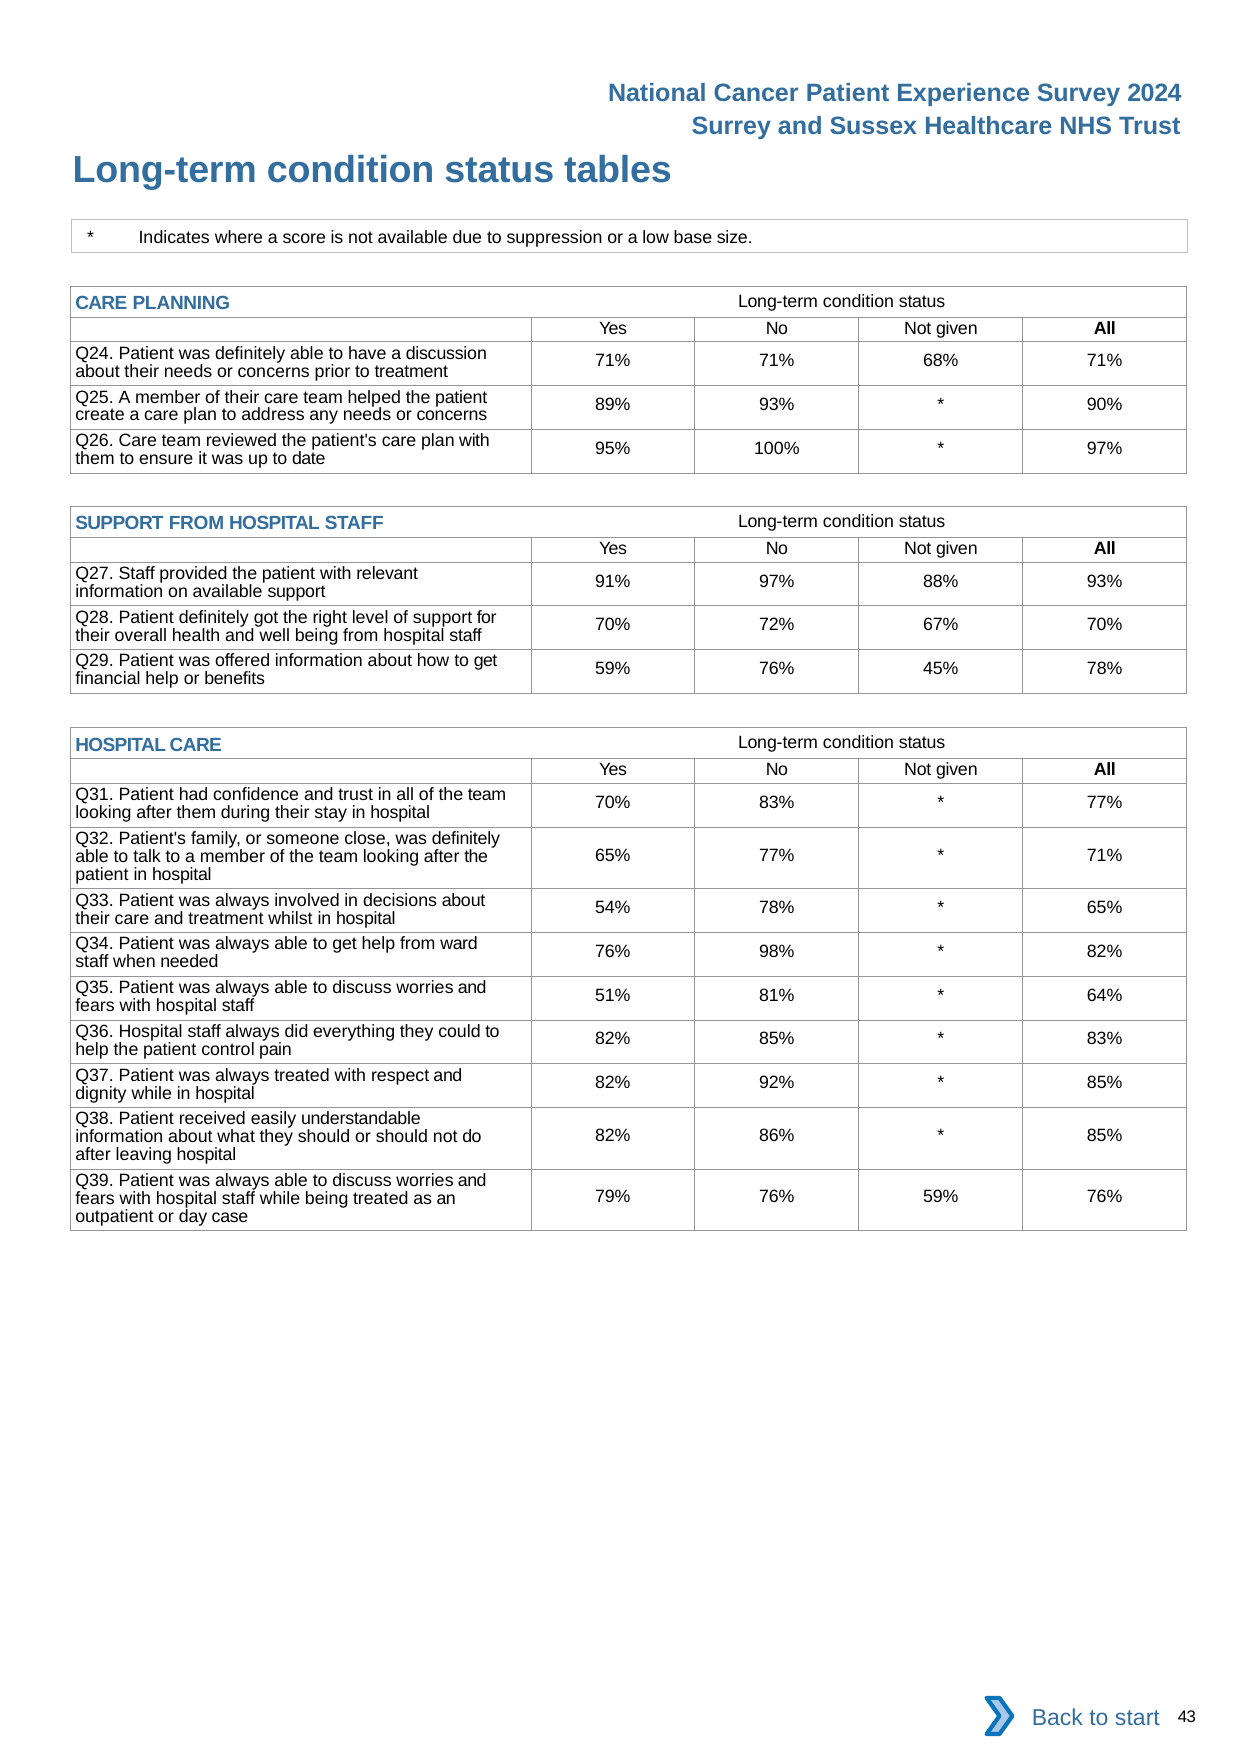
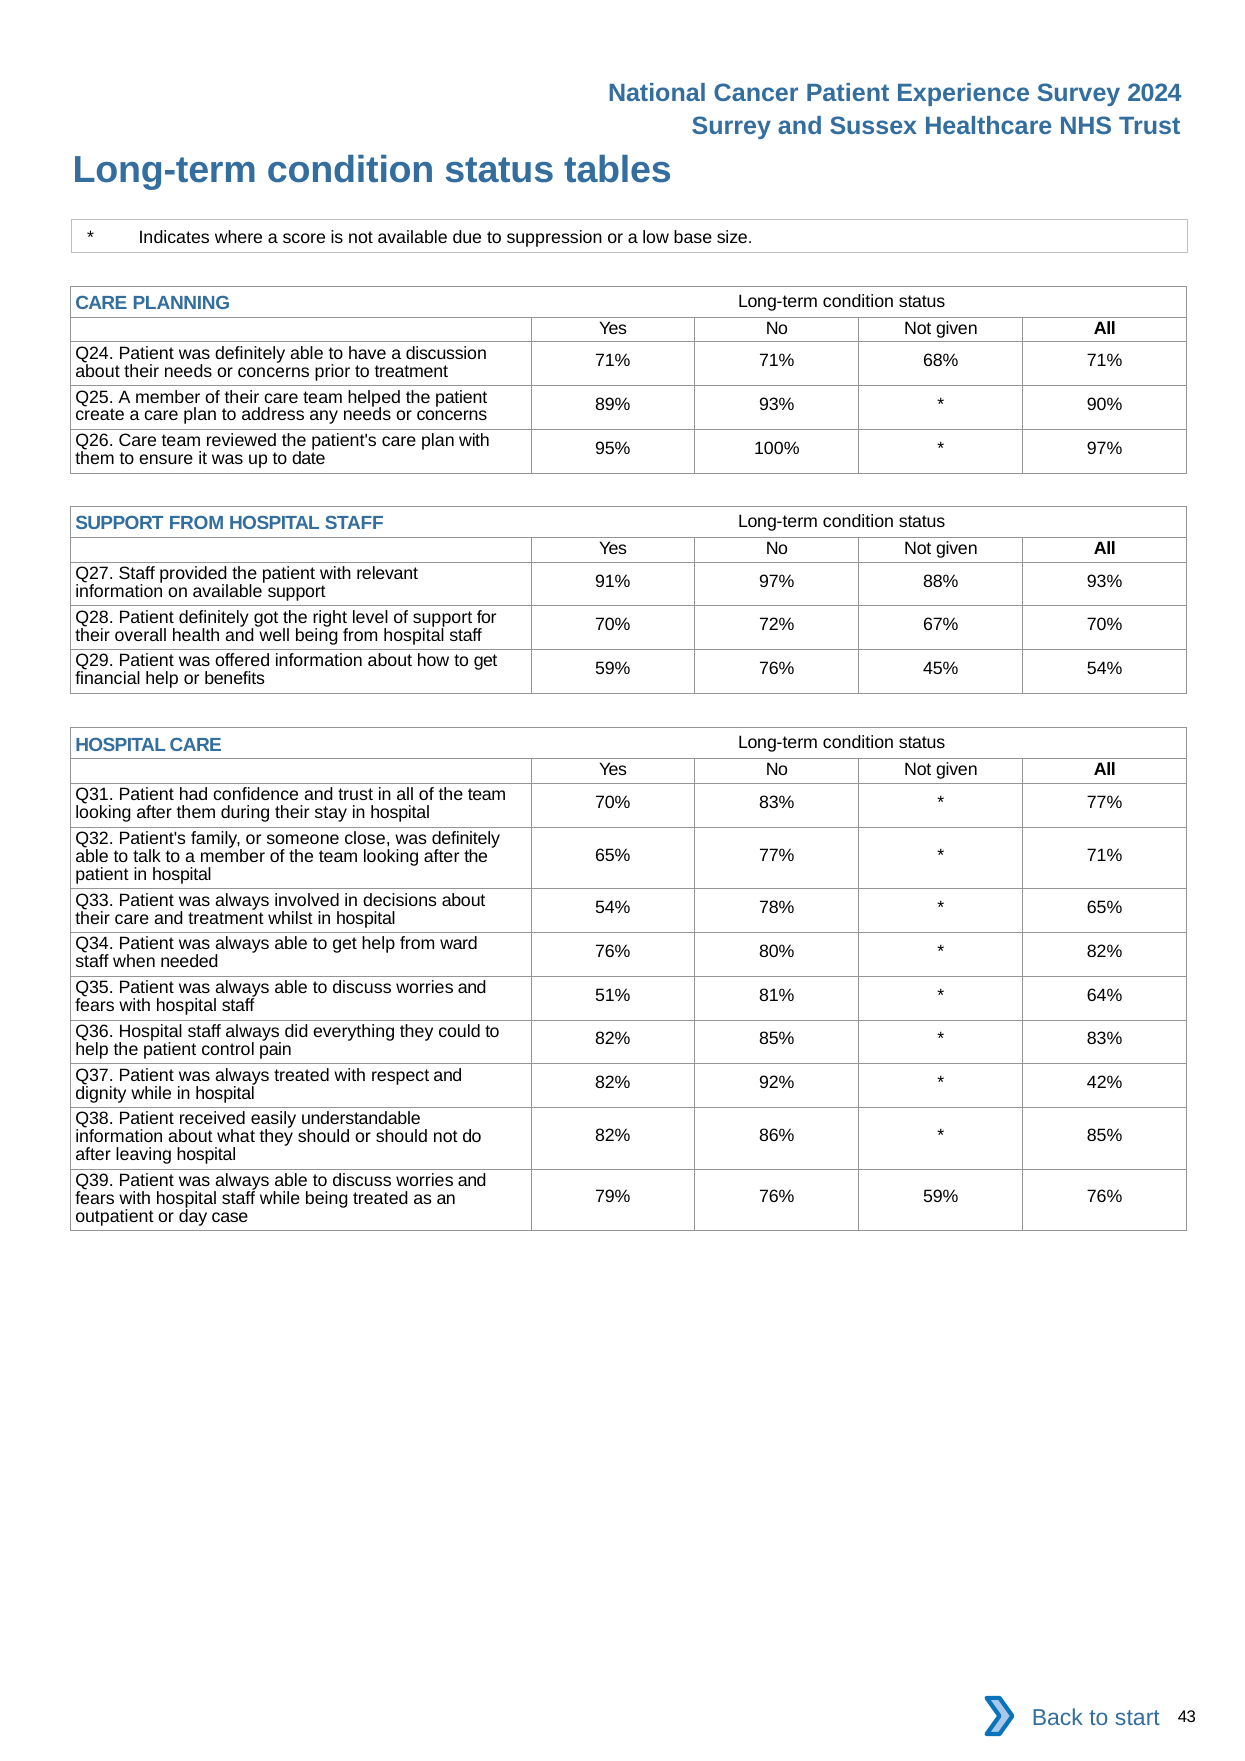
45% 78%: 78% -> 54% (1105, 669)
98%: 98% -> 80% (777, 952)
85%: 85% -> 42% (1105, 1083)
